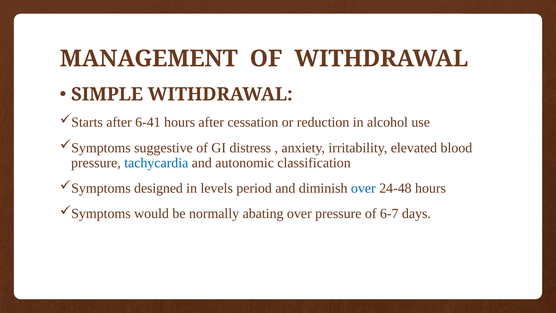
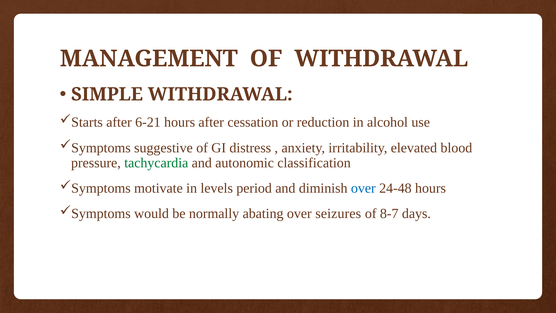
6-41: 6-41 -> 6-21 (148, 122)
tachycardia colour: blue -> green (156, 163)
designed: designed -> motivate (158, 188)
over pressure: pressure -> seizures (338, 214)
6-7: 6-7 -> 8-7 (389, 214)
